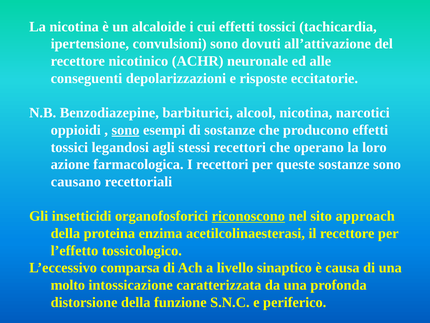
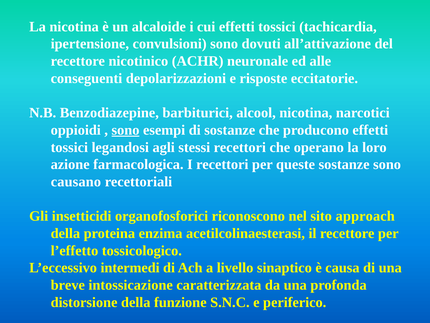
riconoscono underline: present -> none (248, 216)
comparsa: comparsa -> intermedi (130, 267)
molto: molto -> breve (68, 285)
